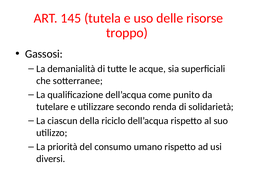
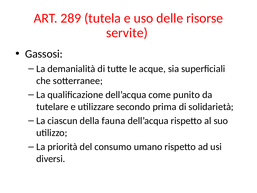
145: 145 -> 289 (71, 18)
troppo: troppo -> servite (127, 33)
renda: renda -> prima (165, 107)
riciclo: riciclo -> fauna (113, 121)
